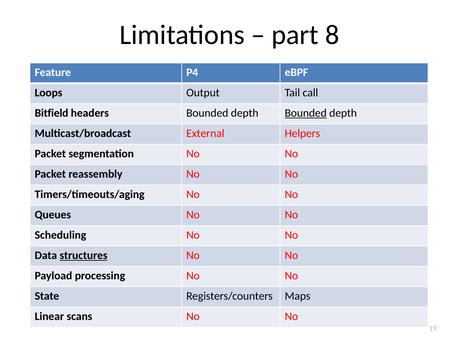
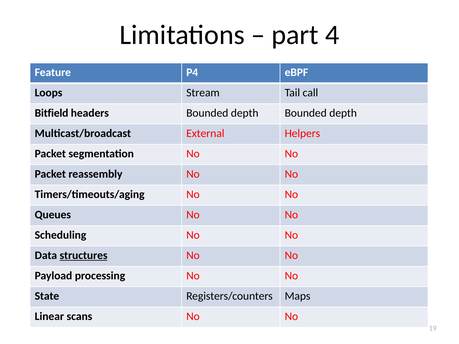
8: 8 -> 4 (332, 35)
Output: Output -> Stream (203, 93)
Bounded underline: present -> none (306, 113)
